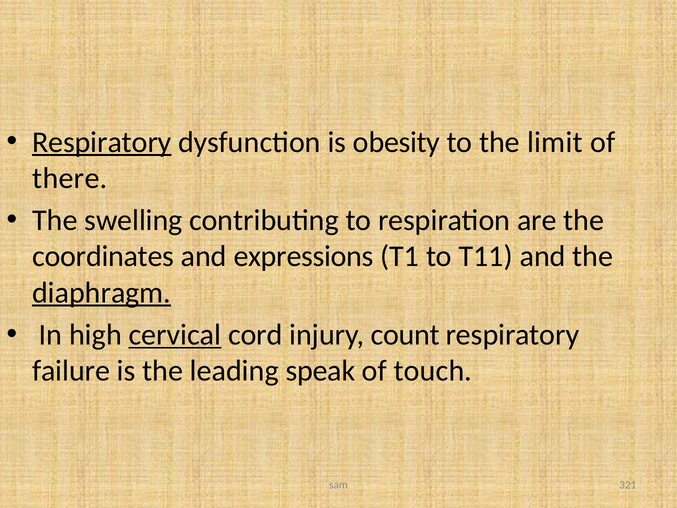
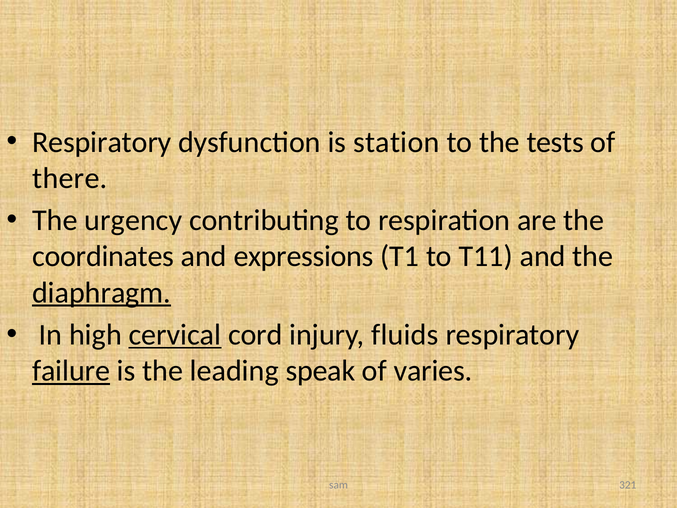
Respiratory underline: present -> none (102, 142)
obesity: obesity -> station (396, 142)
limit: limit -> tests (555, 142)
swelling: swelling -> urgency (133, 220)
count: count -> fluids (405, 335)
failure underline: none -> present (71, 371)
touch: touch -> varies (433, 371)
